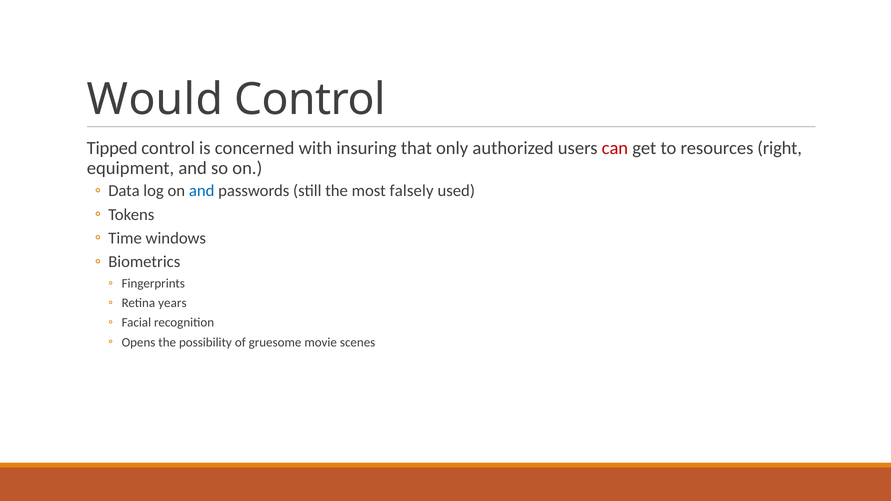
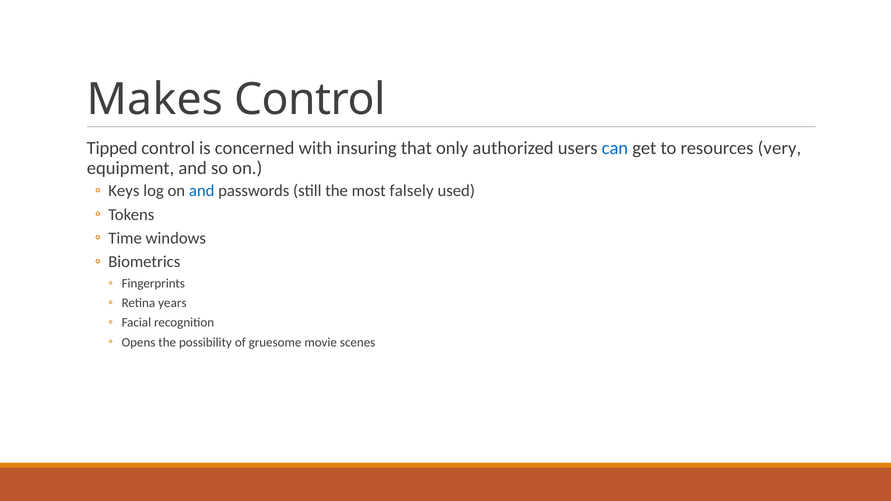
Would: Would -> Makes (155, 100)
can colour: red -> blue (615, 148)
right: right -> very (779, 148)
Data: Data -> Keys (124, 191)
